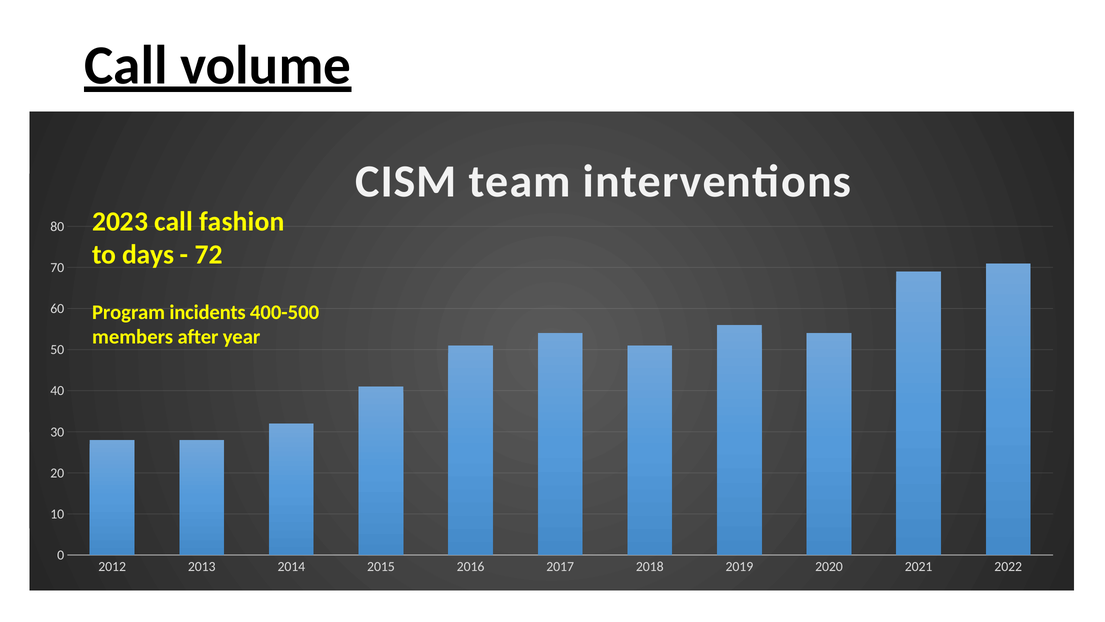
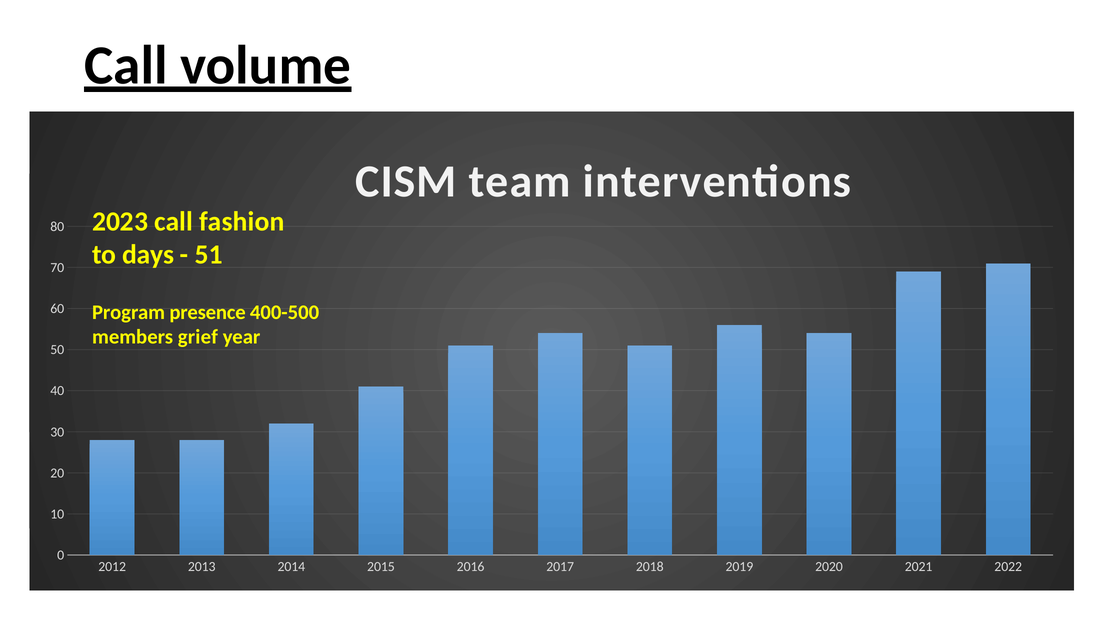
72: 72 -> 51 (209, 255)
incidents: incidents -> presence (208, 312)
after: after -> grief (198, 337)
